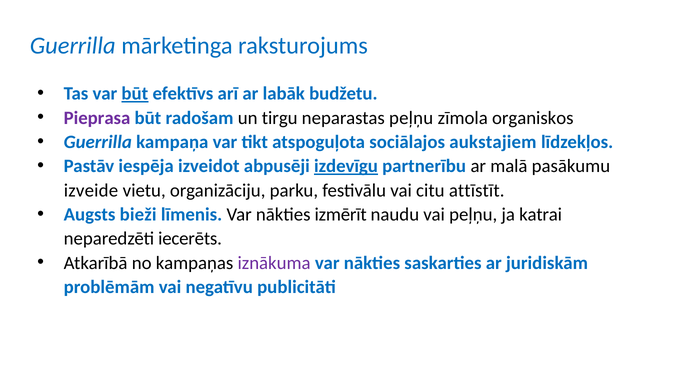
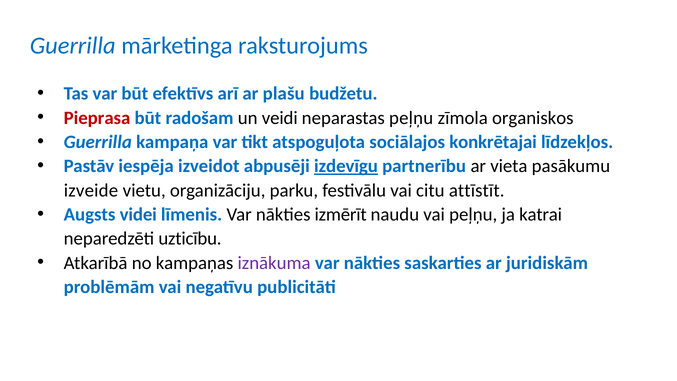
būt underline: present -> none (135, 94)
labāk: labāk -> plašu (284, 94)
Pieprasa colour: purple -> red (97, 118)
tirgu: tirgu -> veidi (280, 118)
aukstajiem: aukstajiem -> konkrētajai (493, 142)
malā: malā -> vieta (509, 166)
bieži: bieži -> videi (138, 214)
iecerēts: iecerēts -> uzticību (190, 239)
